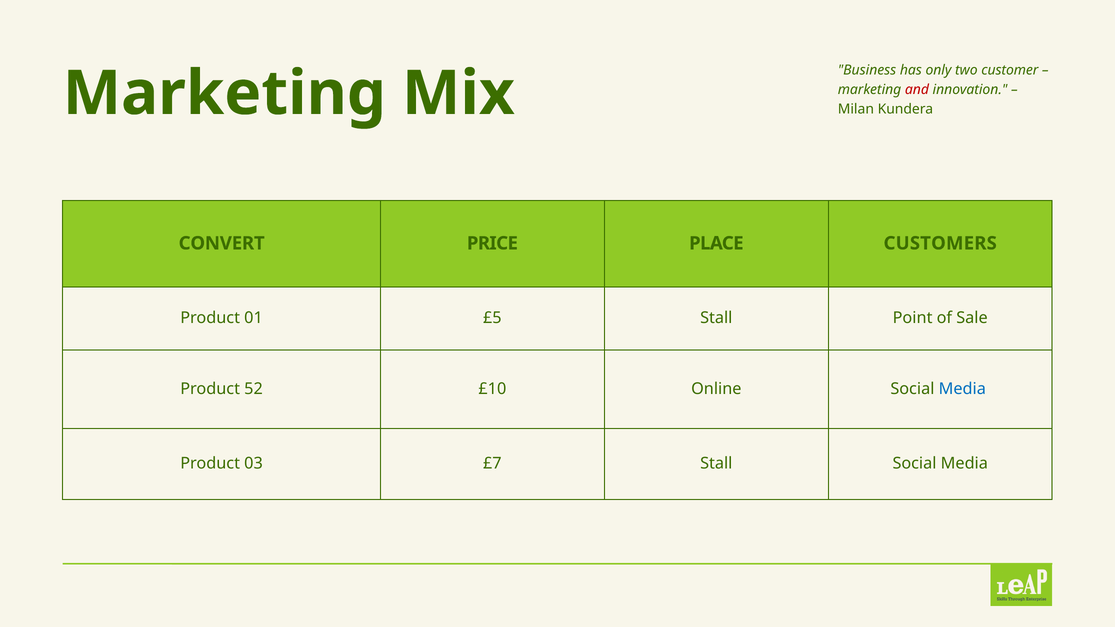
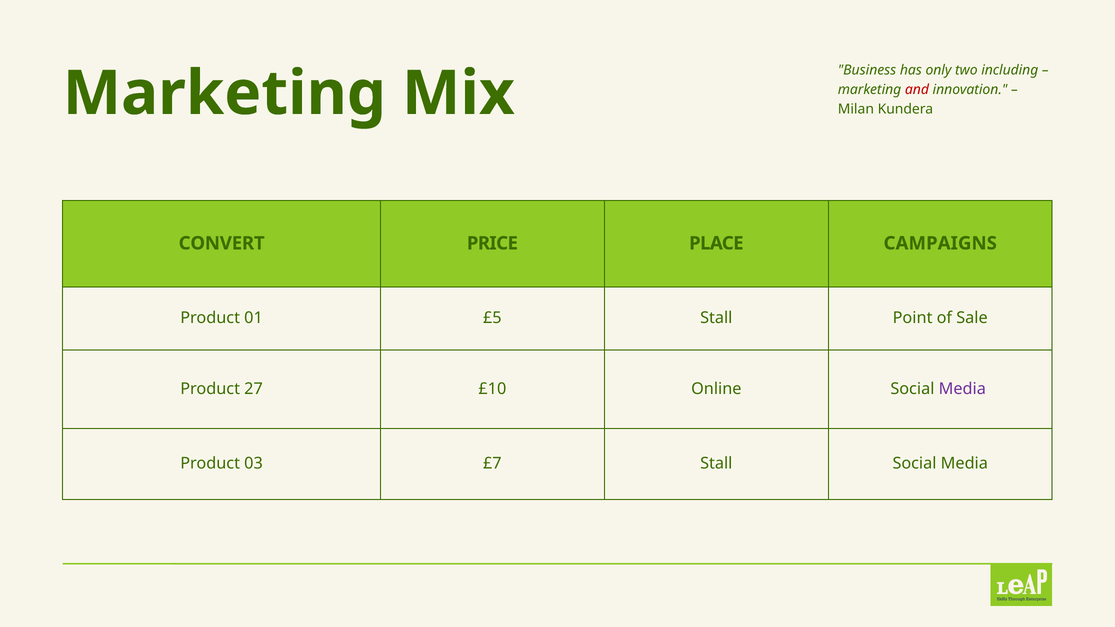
customer: customer -> including (1010, 70)
CUSTOMERS: CUSTOMERS -> CAMPAIGNS (940, 243)
52: 52 -> 27 (254, 389)
Media colour: blue -> purple (962, 389)
